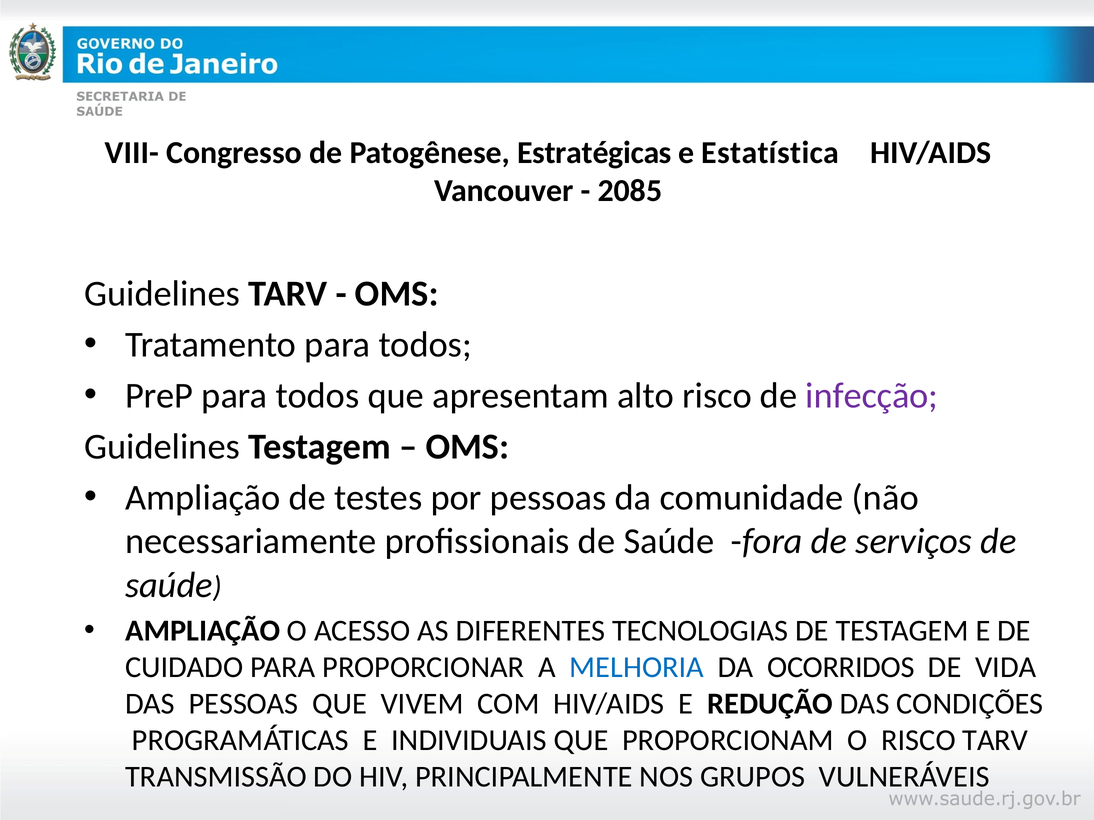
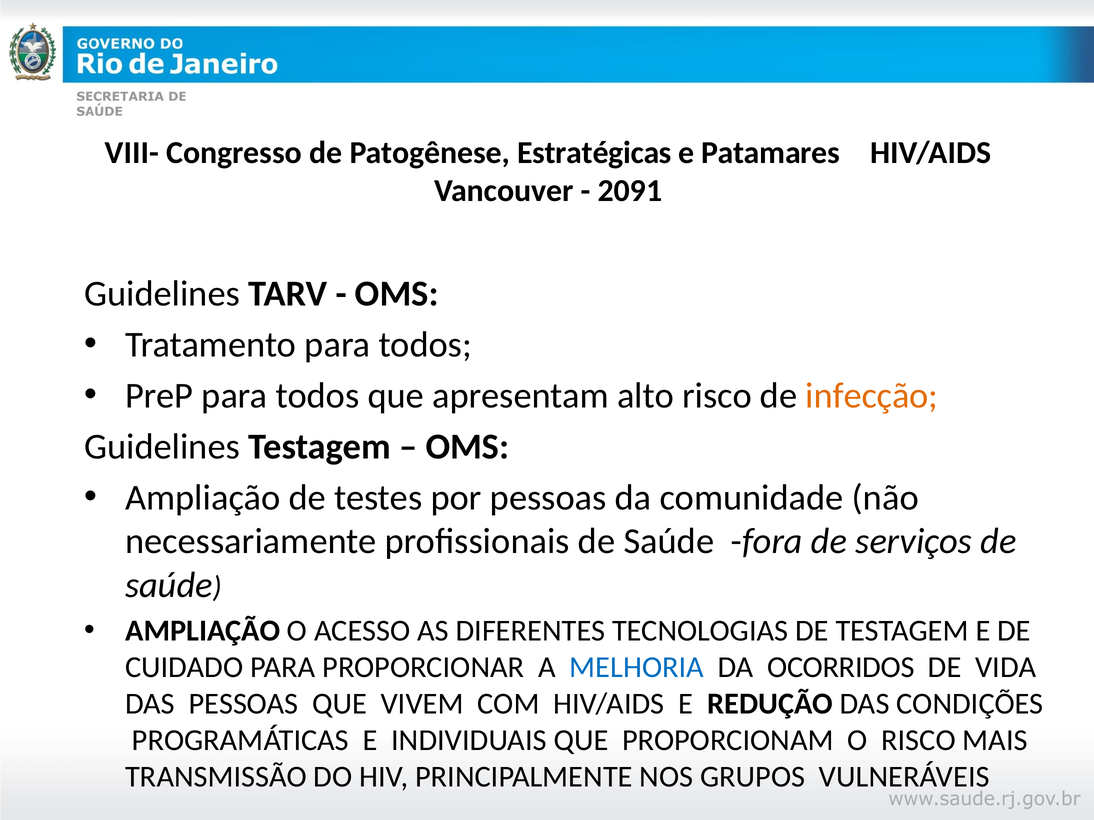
Estatística: Estatística -> Patamares (771, 153)
2085: 2085 -> 2091 (630, 191)
infecção colour: purple -> orange (872, 396)
RISCO TARV: TARV -> MAIS (995, 741)
